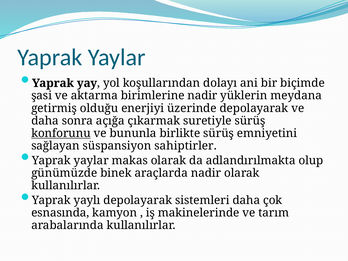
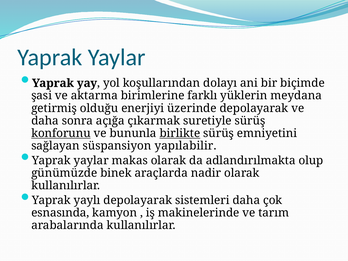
birimlerine nadir: nadir -> farklı (202, 96)
birlikte underline: none -> present (180, 133)
sahiptirler: sahiptirler -> yapılabilir (186, 146)
